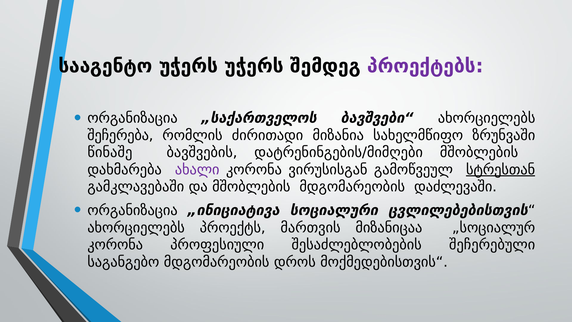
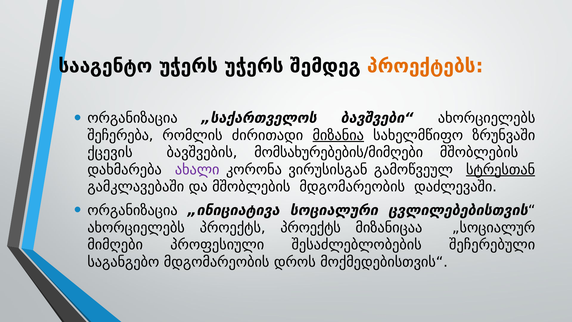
პროექტებს colour: purple -> orange (425, 66)
მიზანია underline: none -> present (338, 135)
წინაშე: წინაშე -> ქცევის (110, 152)
დატრენინგების/მიმღები: დატრენინგების/მიმღები -> მომსახურებების/მიმღები (339, 152)
პროექტს მართვის: მართვის -> პროექტს (311, 227)
კორონა: კორონა -> მიმღები (115, 245)
